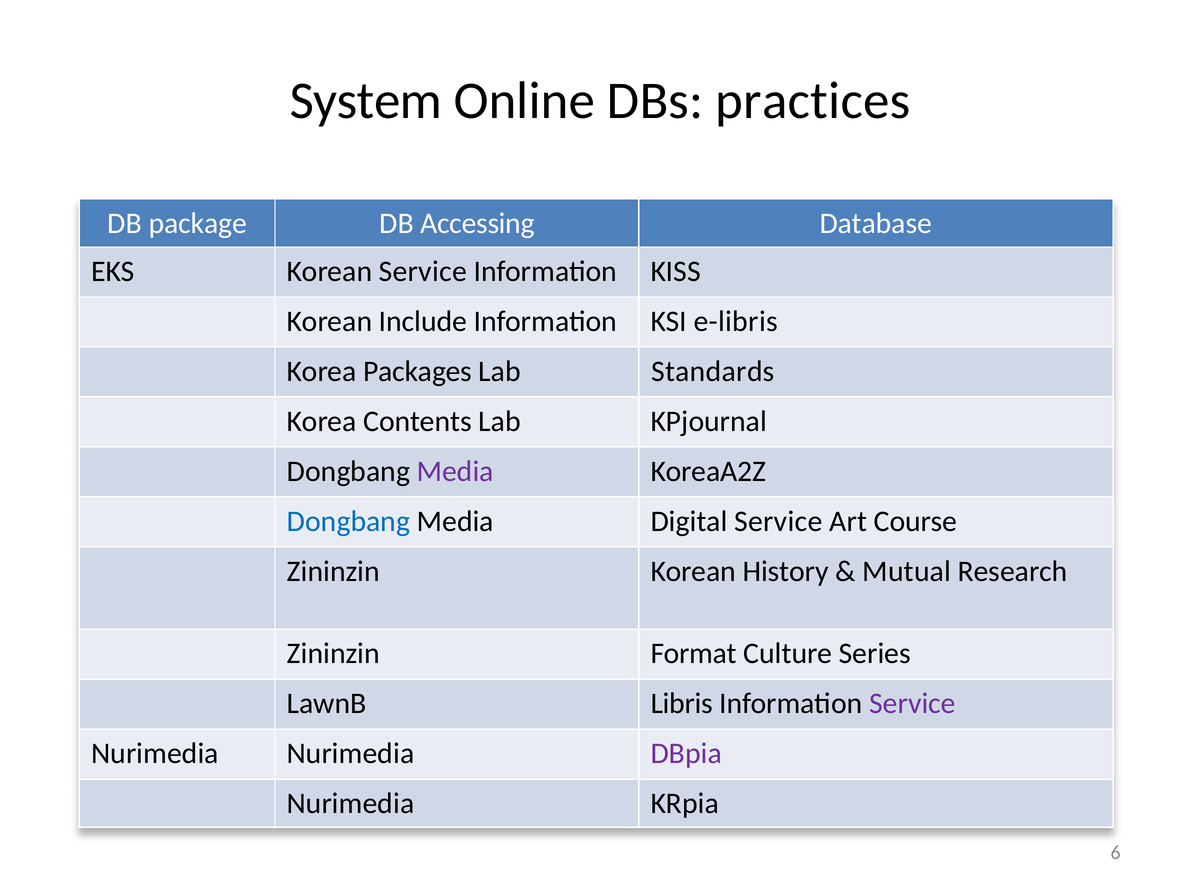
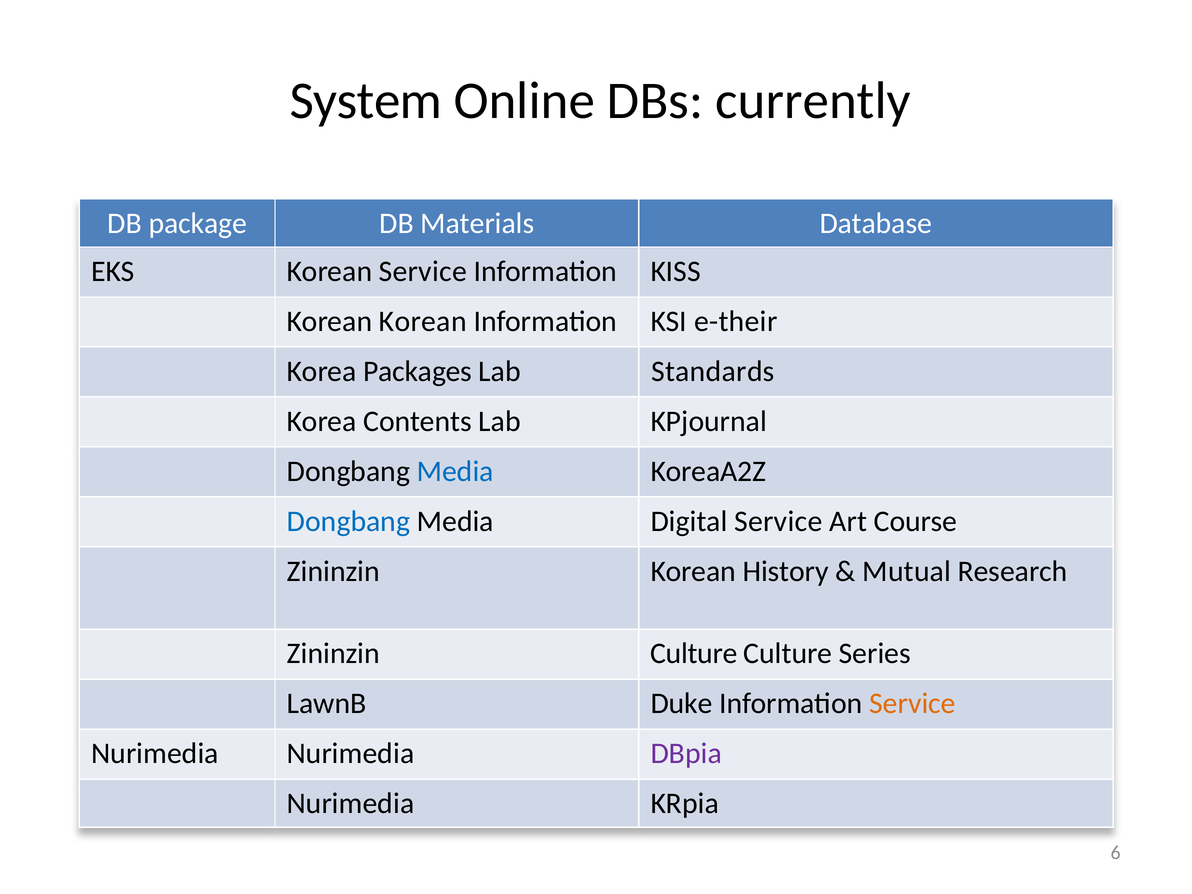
practices: practices -> currently (813, 101)
Accessing: Accessing -> Materials (477, 223)
Korean Include: Include -> Korean (423, 321)
e-libris: e-libris -> e-their (736, 321)
Media colour: purple -> blue (455, 471)
Zininzin Format: Format -> Culture (694, 654)
Libris: Libris -> Duke (682, 704)
Service colour: purple -> orange (912, 704)
